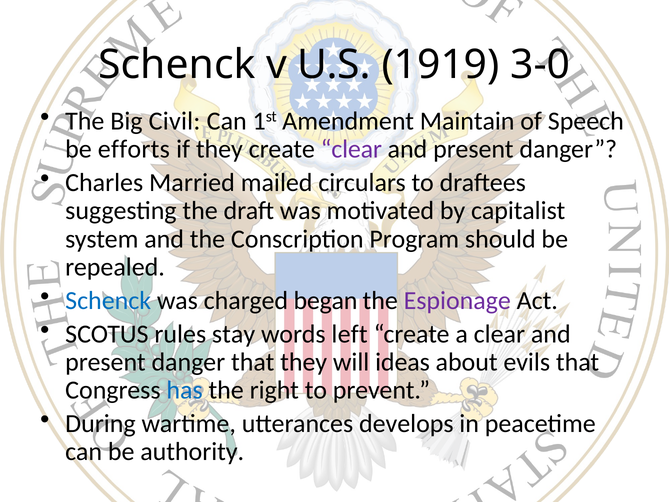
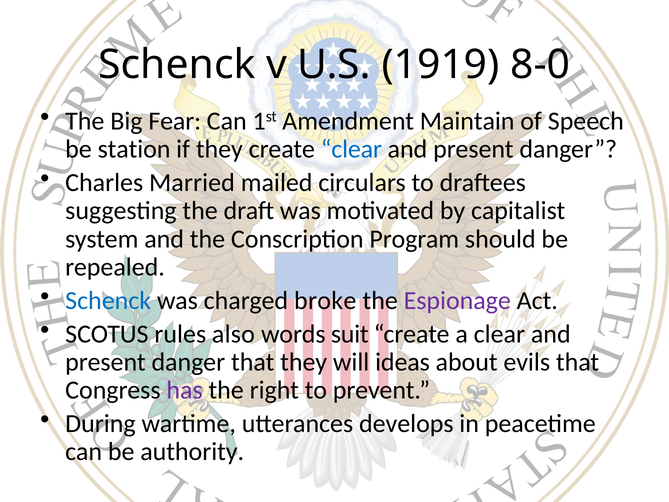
3-0: 3-0 -> 8-0 (540, 65)
Civil: Civil -> Fear (175, 121)
efforts: efforts -> station (134, 149)
clear colour: purple -> blue (351, 149)
began: began -> broke (325, 300)
stay: stay -> also (233, 334)
left: left -> suit (350, 334)
has colour: blue -> purple (185, 390)
